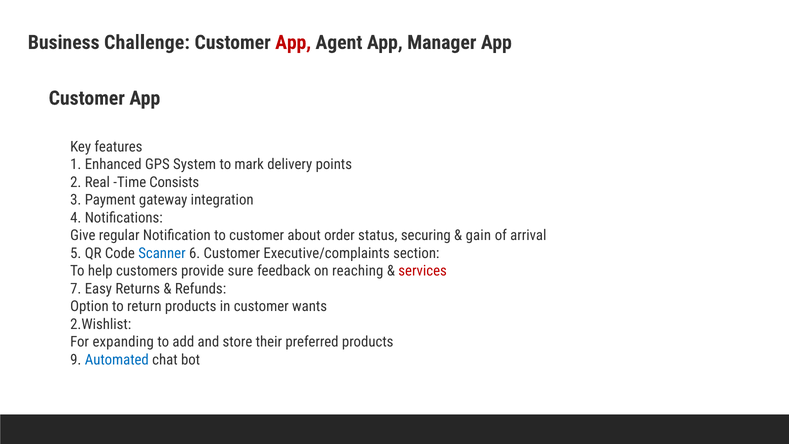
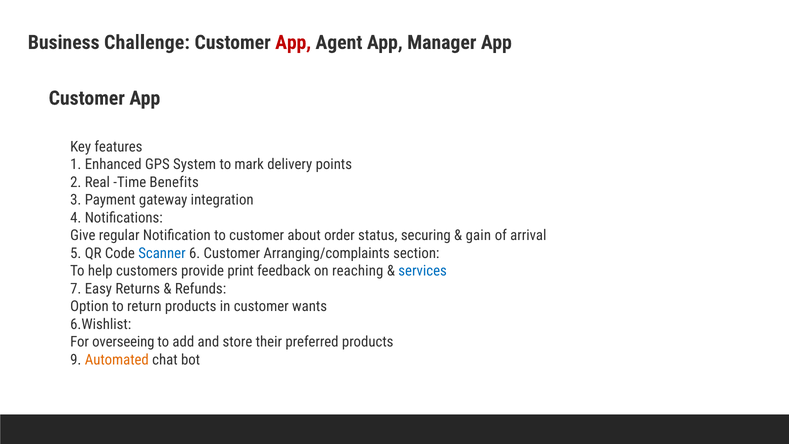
Consists: Consists -> Benefits (174, 182)
Executive/complaints: Executive/complaints -> Arranging/complaints (327, 253)
sure: sure -> print (241, 271)
services colour: red -> blue (423, 271)
2.Wishlist: 2.Wishlist -> 6.Wishlist (101, 324)
expanding: expanding -> overseeing (123, 342)
Automated colour: blue -> orange (117, 360)
